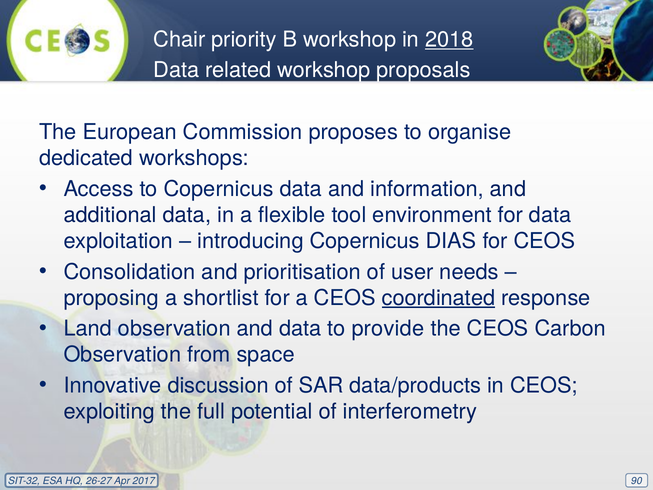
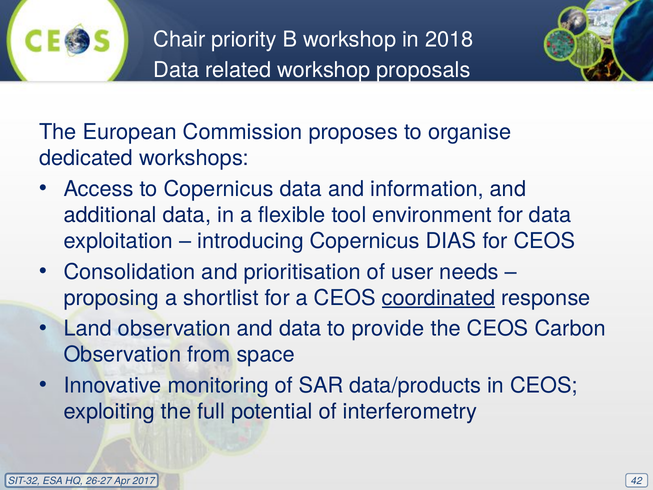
2018 underline: present -> none (449, 40)
discussion: discussion -> monitoring (218, 385)
90: 90 -> 42 (637, 481)
